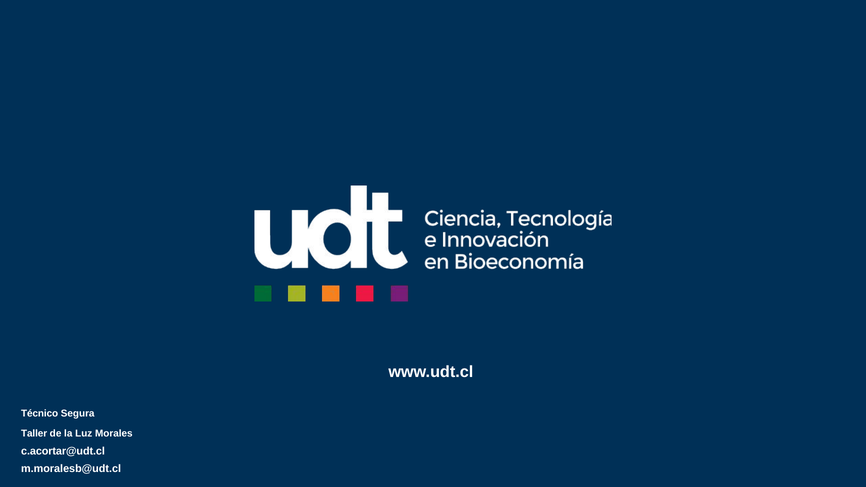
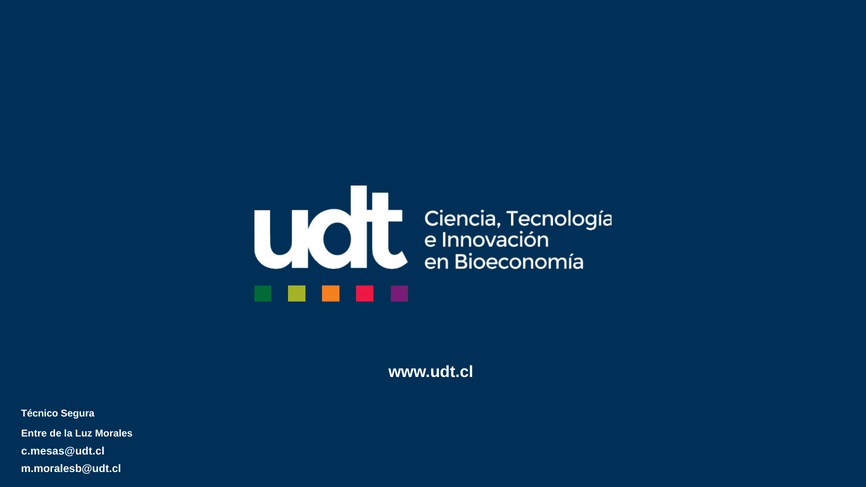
Taller: Taller -> Entre (34, 433)
c.acortar@udt.cl: c.acortar@udt.cl -> c.mesas@udt.cl (63, 451)
